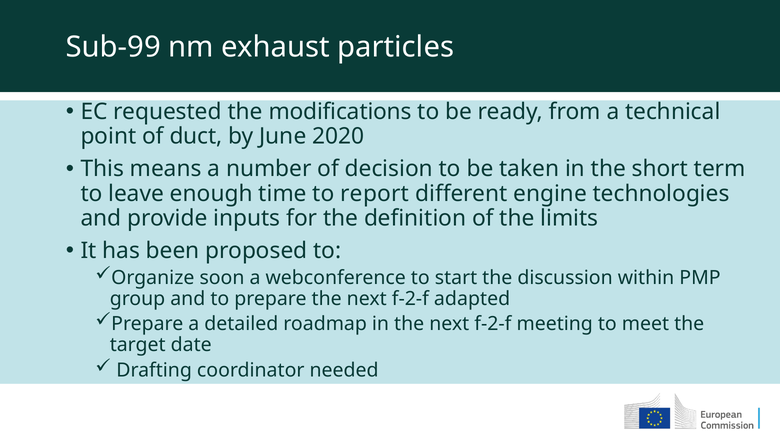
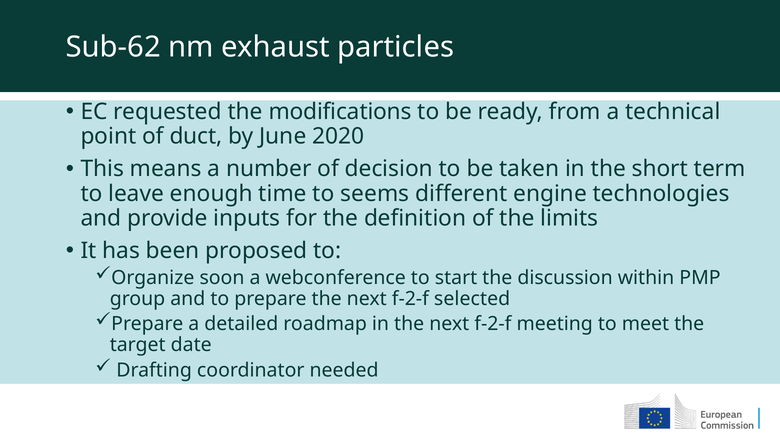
Sub-99: Sub-99 -> Sub-62 (113, 47)
report: report -> seems (375, 193)
adapted: adapted -> selected (472, 299)
